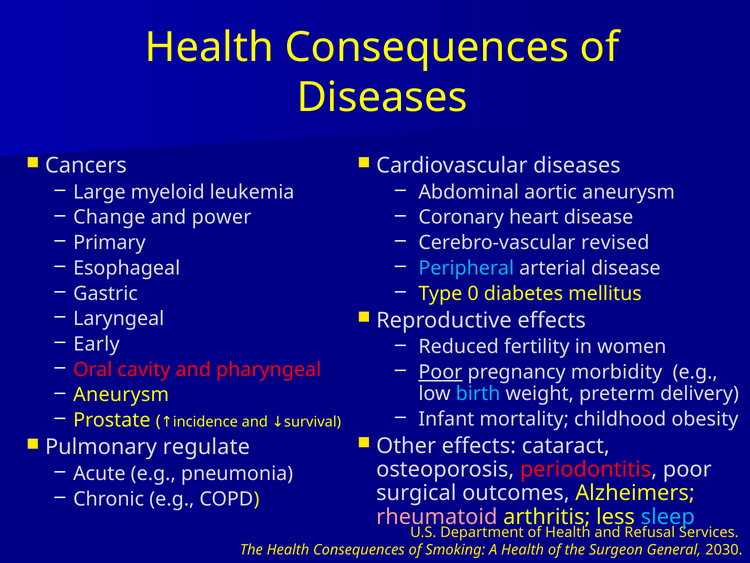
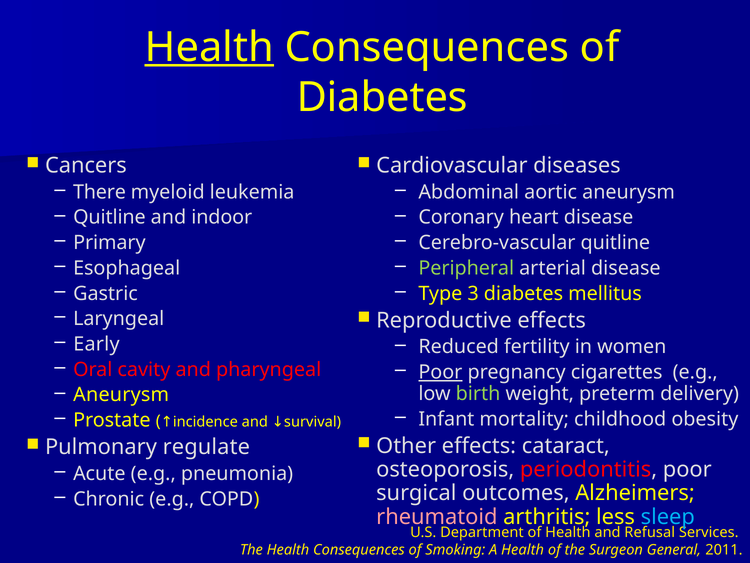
Health underline: none -> present (209, 47)
Diseases: Diseases -> Diabetes (382, 97)
Large: Large -> There (99, 192)
Change: Change -> Quitline (109, 217)
power: power -> indoor (222, 217)
Cerebro-vascular revised: revised -> quitline (615, 243)
Peripheral colour: light blue -> light green (466, 268)
0: 0 -> 3 (473, 293)
morbidity: morbidity -> cigarettes (617, 372)
birth colour: light blue -> light green (478, 393)
2030: 2030 -> 2011 (724, 550)
